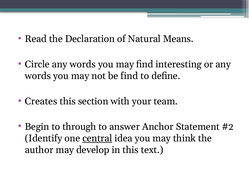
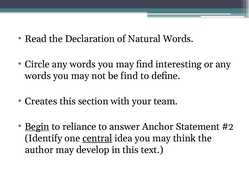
Natural Means: Means -> Words (178, 39)
Begin underline: none -> present (37, 126)
through: through -> reliance (79, 126)
